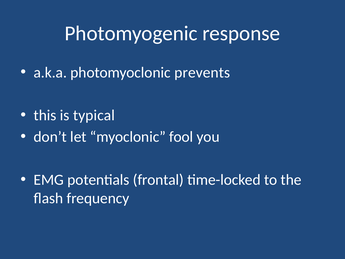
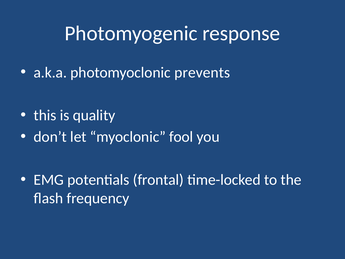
typical: typical -> quality (94, 115)
